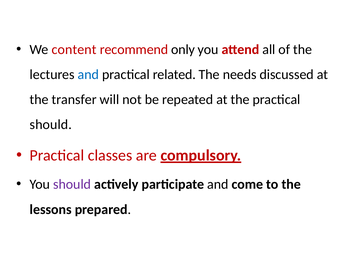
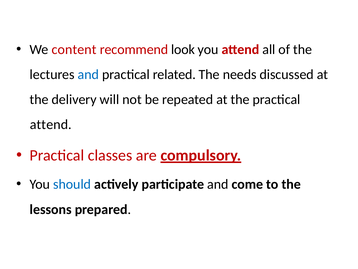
only: only -> look (183, 49)
transfer: transfer -> delivery (74, 99)
should: should -> attend (51, 124)
should colour: purple -> blue (72, 184)
